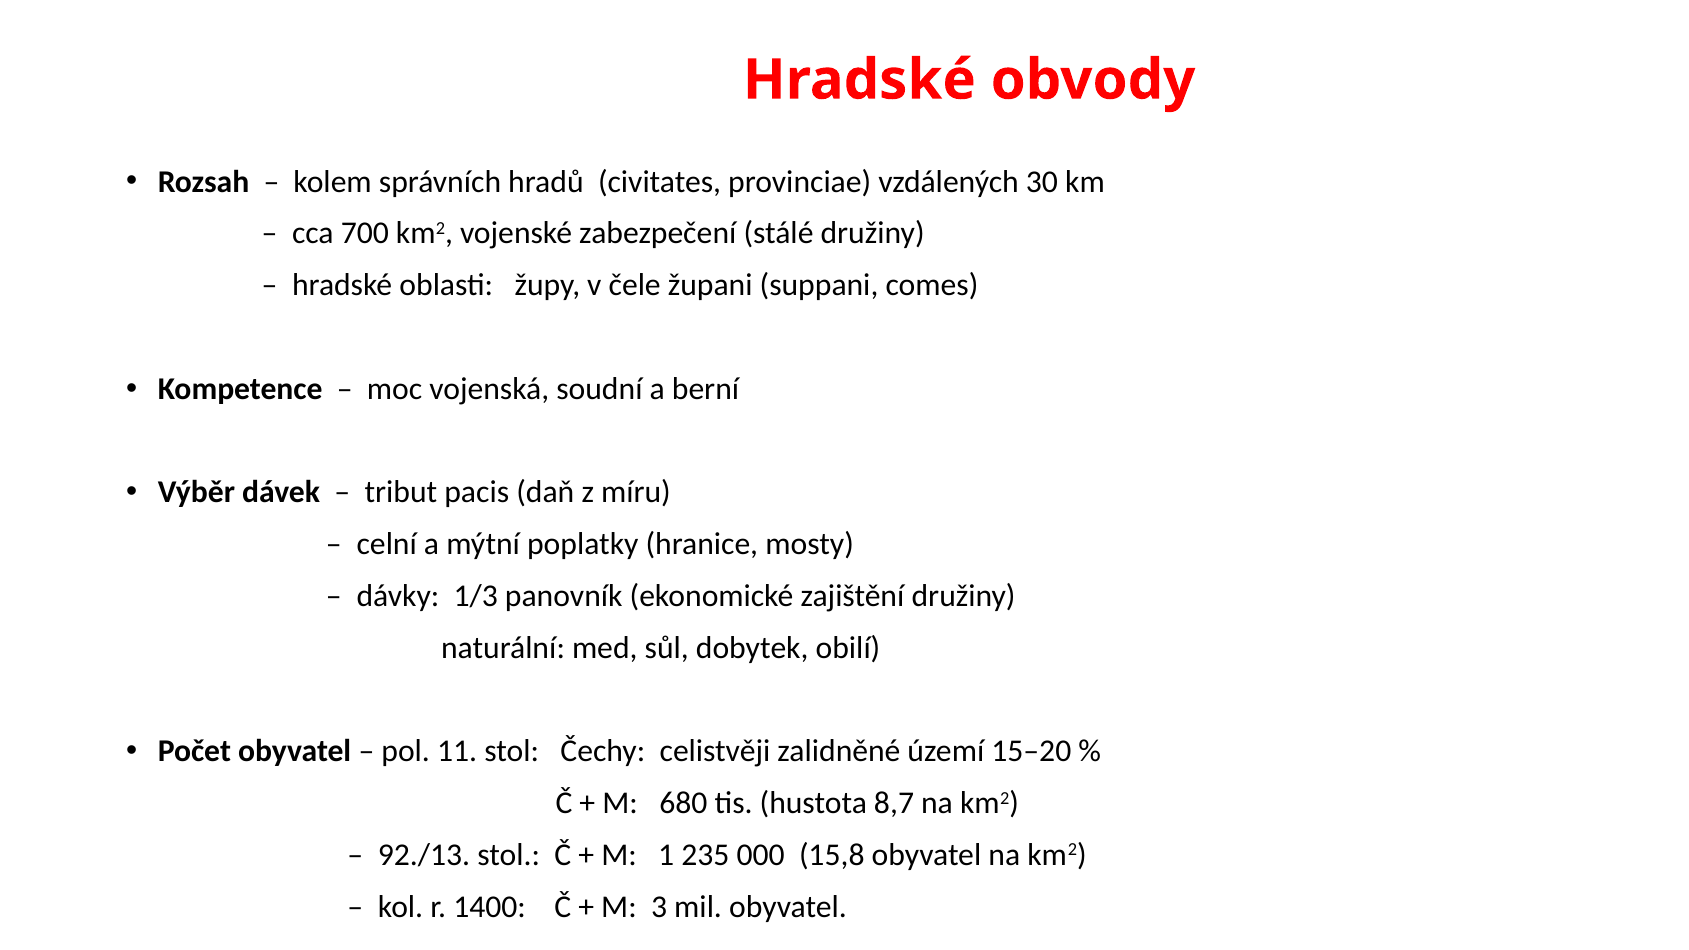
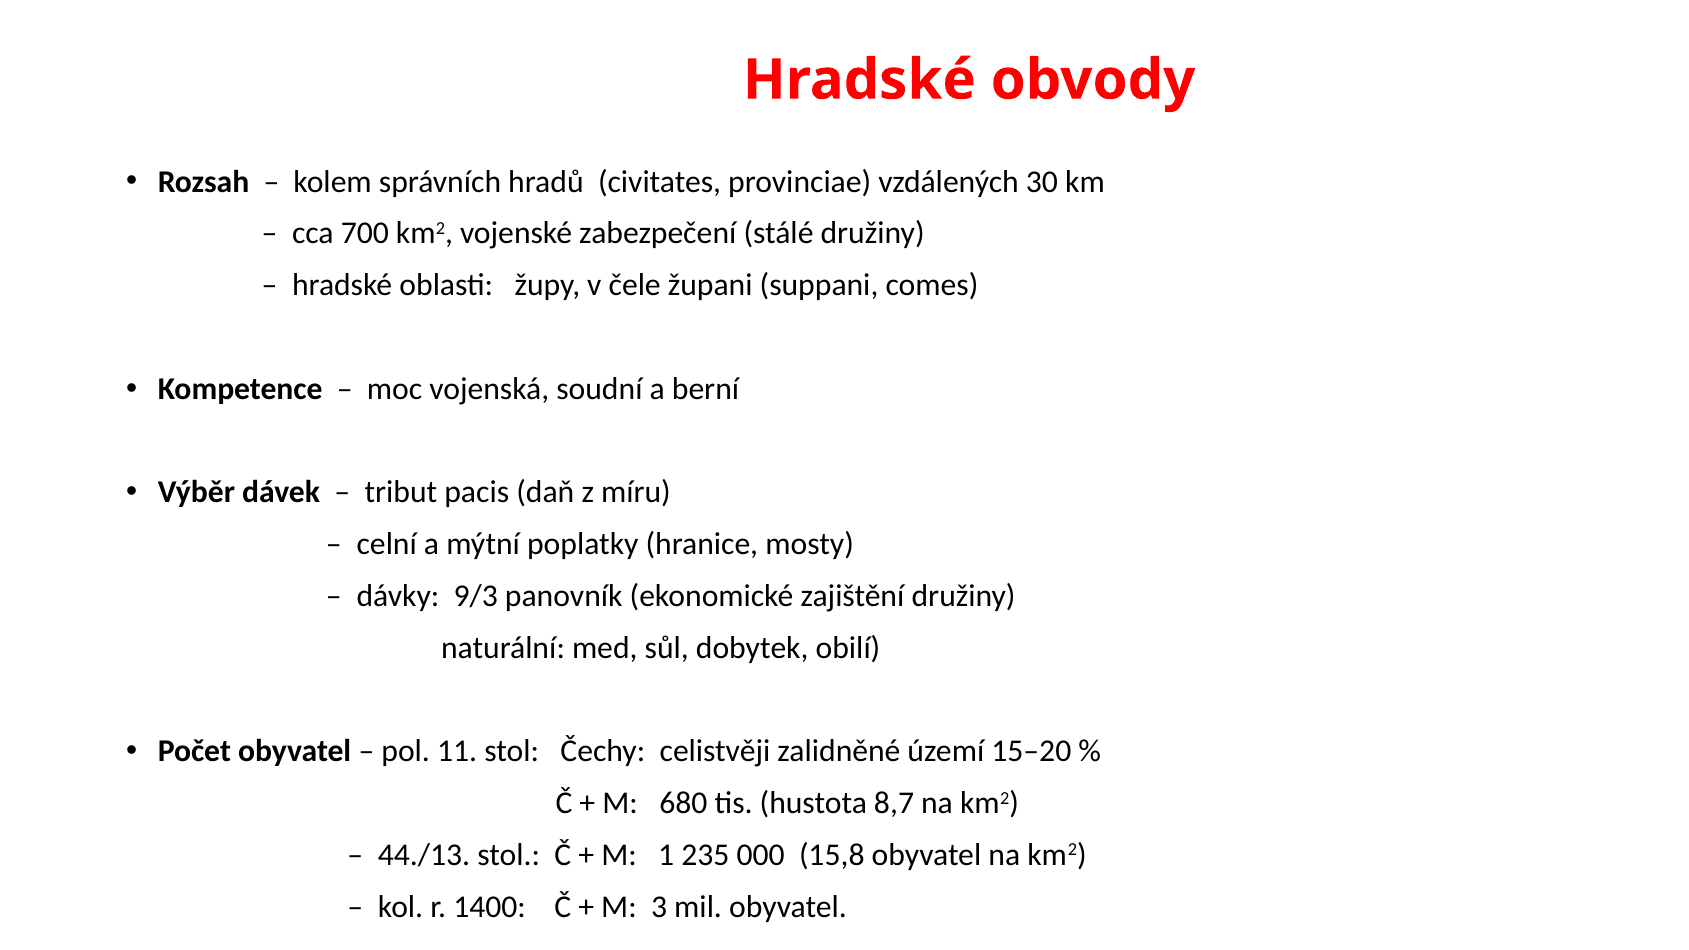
1/3: 1/3 -> 9/3 (476, 596)
92./13: 92./13 -> 44./13 (424, 855)
